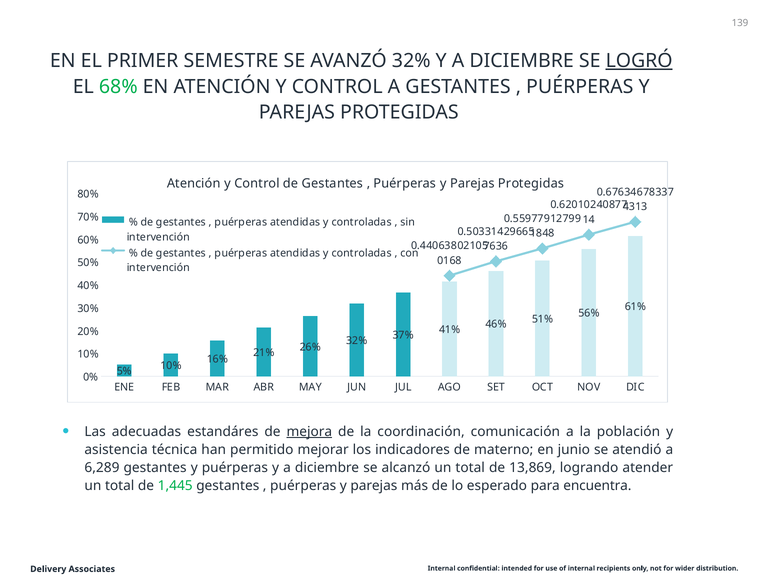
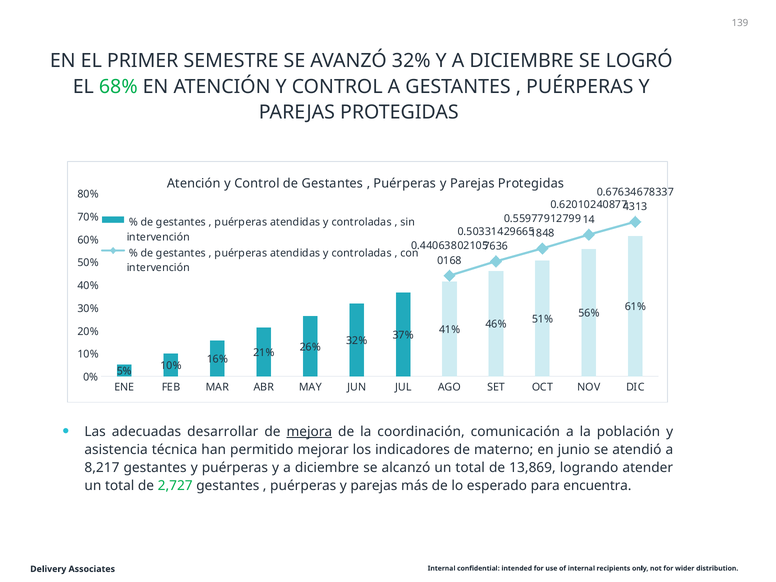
LOGRÓ underline: present -> none (639, 61)
estandáres: estandáres -> desarrollar (223, 432)
6,289: 6,289 -> 8,217 (102, 468)
1,445: 1,445 -> 2,727 (175, 486)
